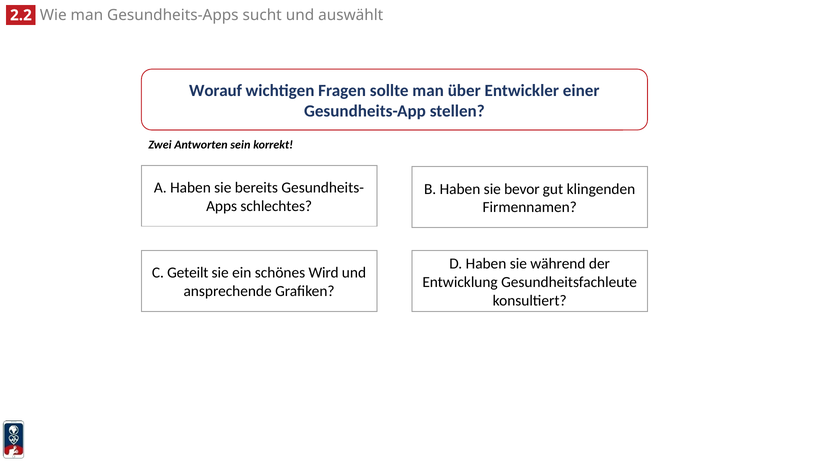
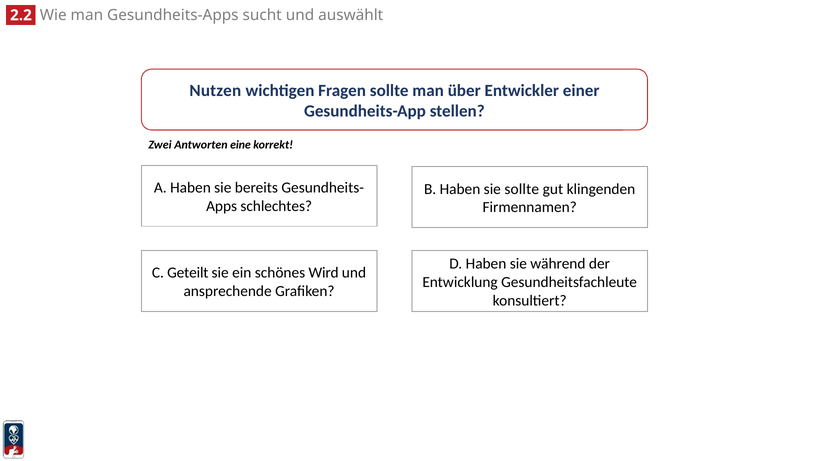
Worauf: Worauf -> Nutzen (215, 90)
sein: sein -> eine (240, 145)
sie bevor: bevor -> sollte (522, 189)
